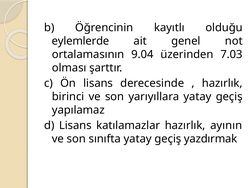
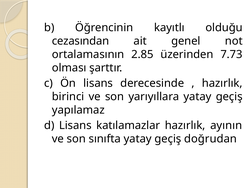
eylemlerde: eylemlerde -> cezasından (81, 41)
9.04: 9.04 -> 2.85 (142, 55)
7.03: 7.03 -> 7.73 (231, 55)
yazdırmak: yazdırmak -> doğrudan (211, 139)
